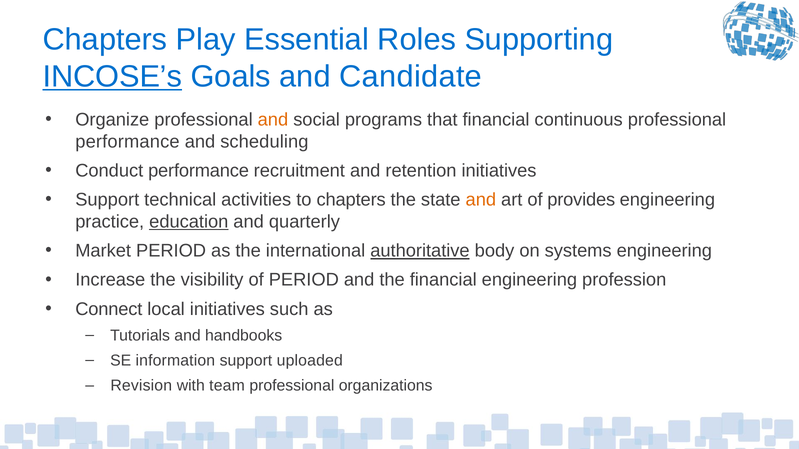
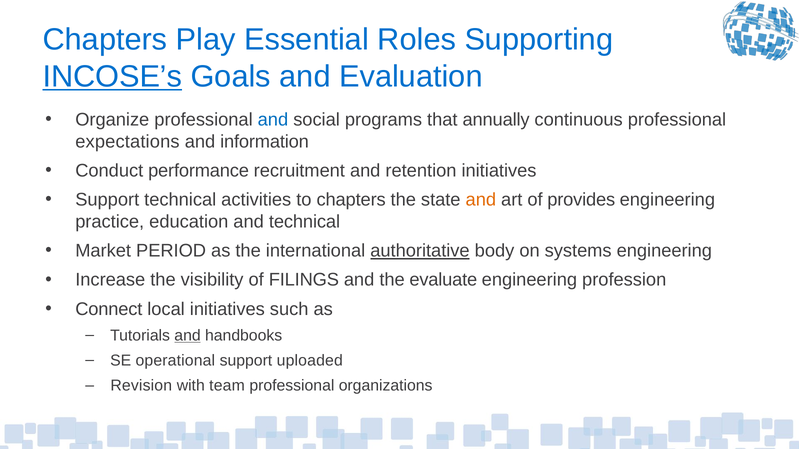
Candidate: Candidate -> Evaluation (411, 77)
and colour: orange -> blue (273, 120)
that financial: financial -> annually (496, 120)
performance: performance -> expectations (127, 142)
scheduling: scheduling -> information (265, 142)
education underline: present -> none (189, 222)
and quarterly: quarterly -> technical (305, 222)
of PERIOD: PERIOD -> FILINGS (304, 280)
the financial: financial -> evaluate (443, 280)
and underline: none -> present (188, 336)
information: information -> operational (175, 361)
